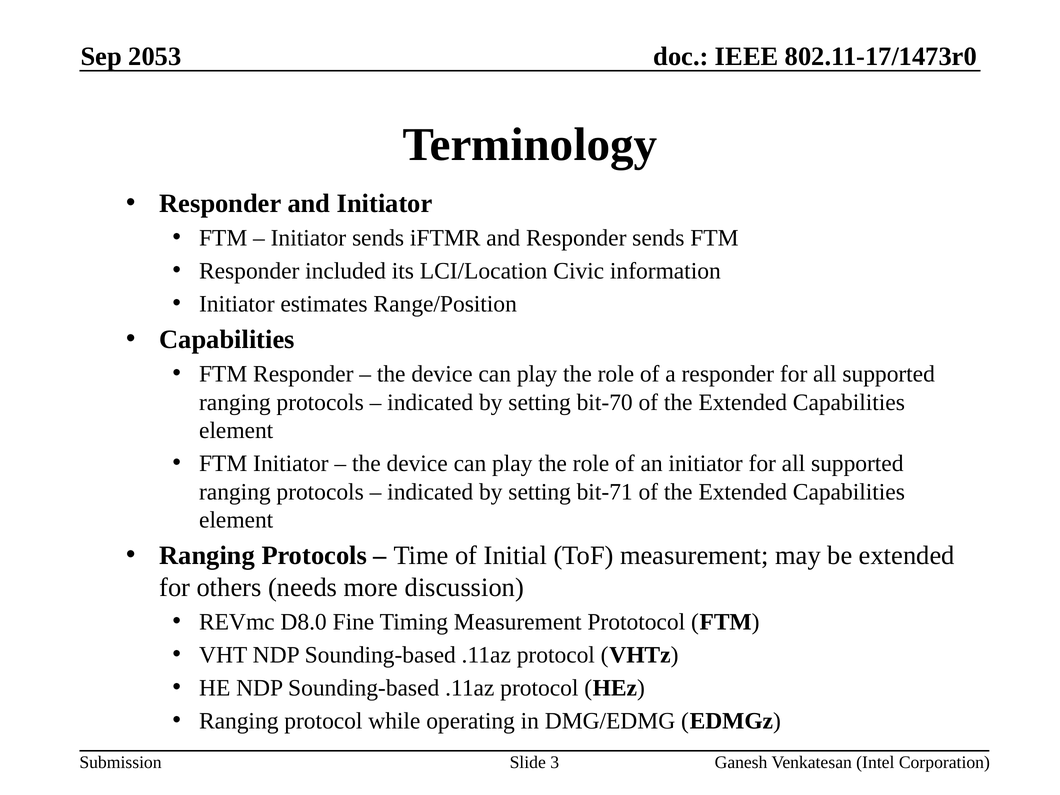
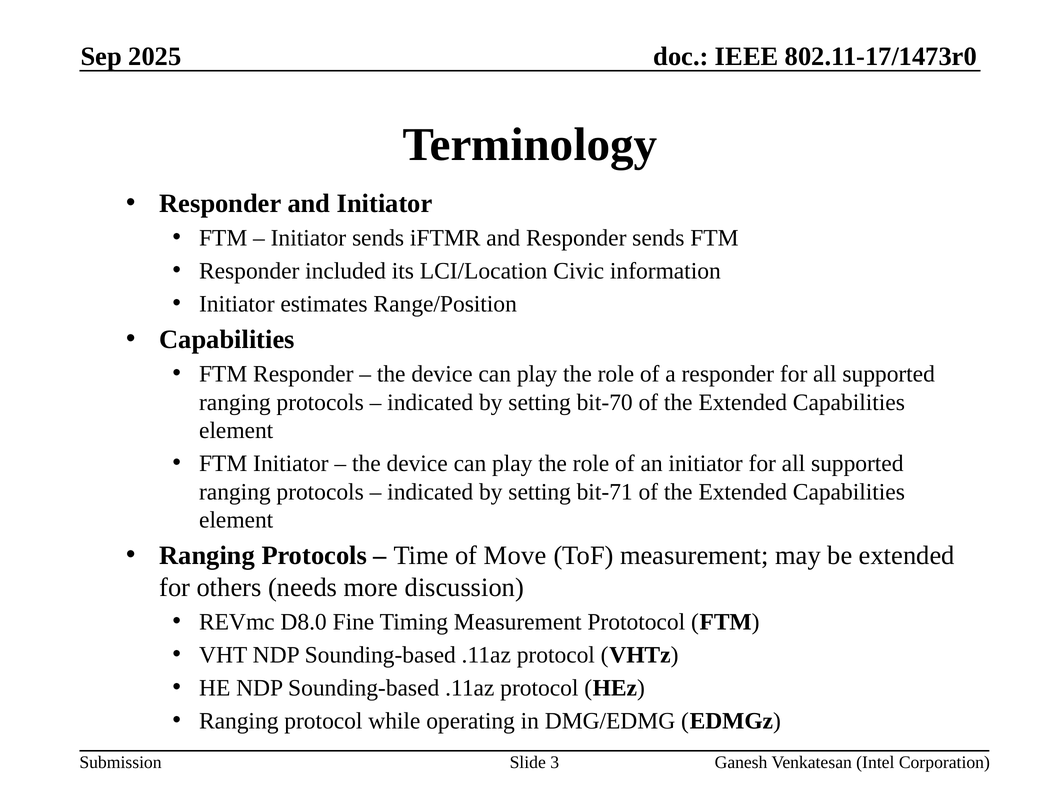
2053: 2053 -> 2025 (155, 57)
Initial: Initial -> Move (515, 556)
